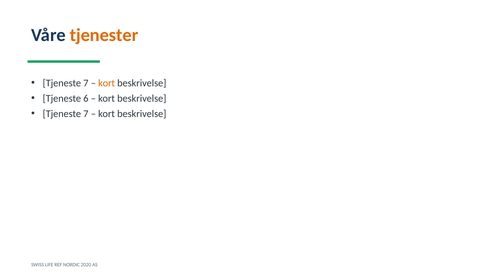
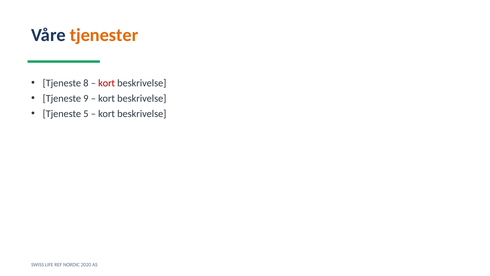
7: 7 -> 8 (86, 83)
kort colour: orange -> red (107, 83)
6: 6 -> 9 (86, 98)
7: 7 -> 5 (86, 114)
